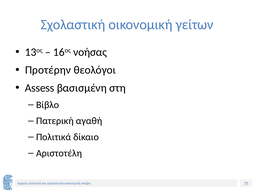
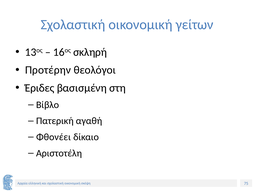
νοήσας: νοήσας -> σκληρή (90, 52)
Assess: Assess -> Έριδες (40, 88)
Πολιτικά: Πολιτικά -> Φθονέει (54, 137)
